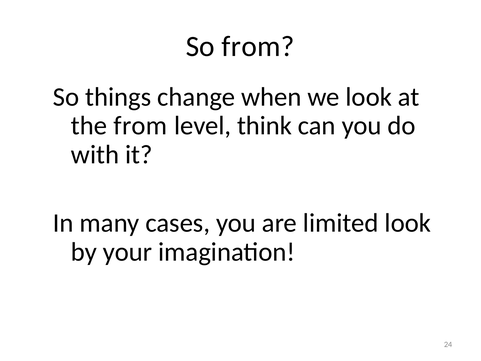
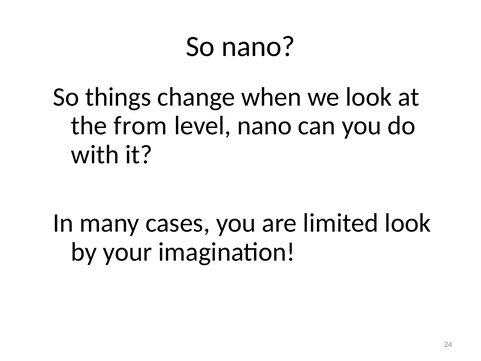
So from: from -> nano (258, 47)
level think: think -> nano (265, 126)
